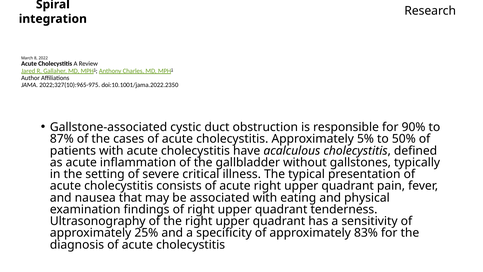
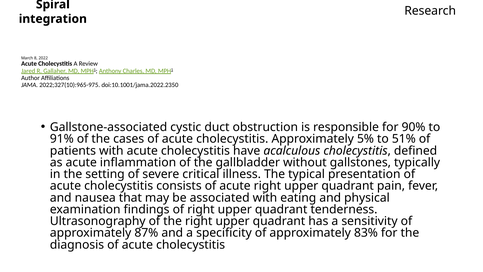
87%: 87% -> 91% (62, 139)
50%: 50% -> 51% (404, 139)
25%: 25% -> 87% (146, 233)
